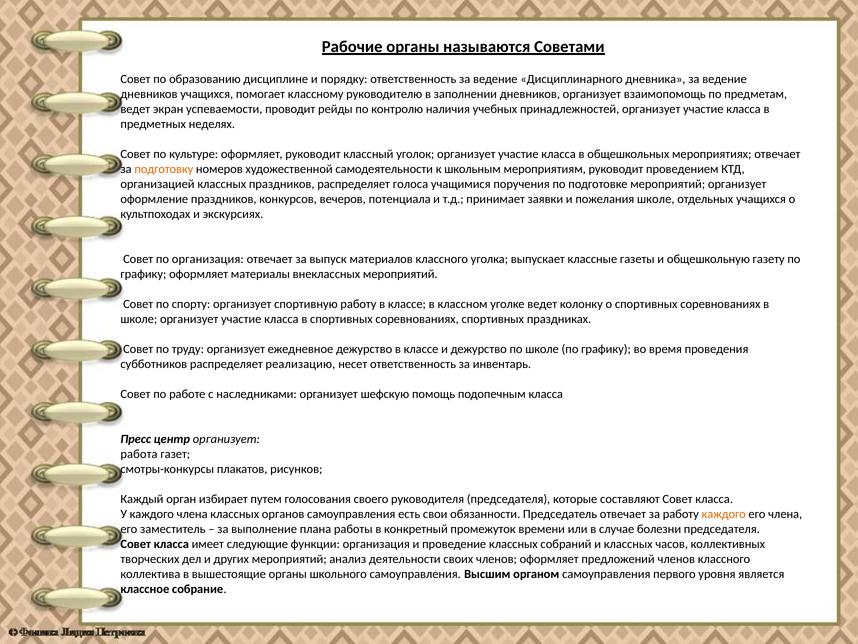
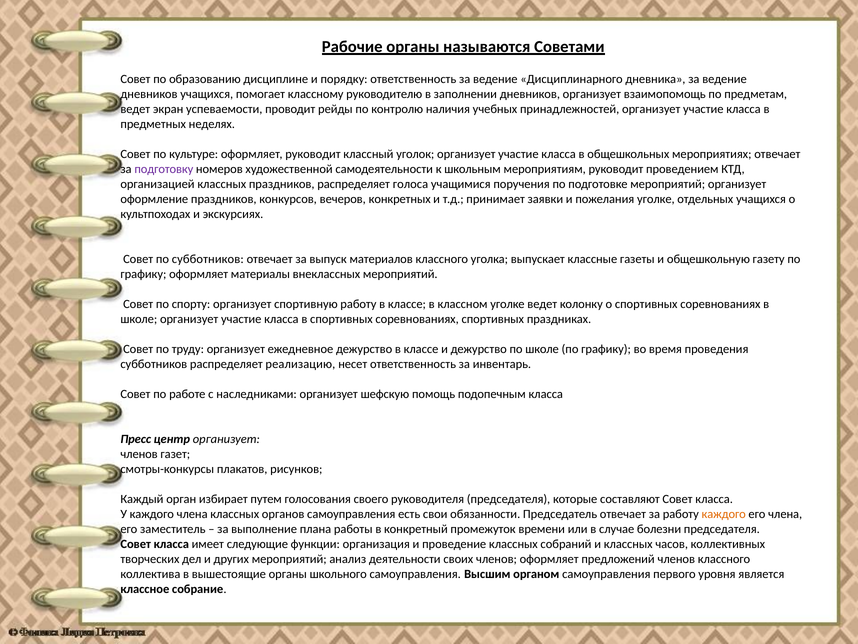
подготовку colour: orange -> purple (164, 169)
потенциала: потенциала -> конкретных (400, 199)
пожелания школе: школе -> уголке (656, 199)
по организация: организация -> субботников (208, 259)
работа: работа -> членов (139, 454)
